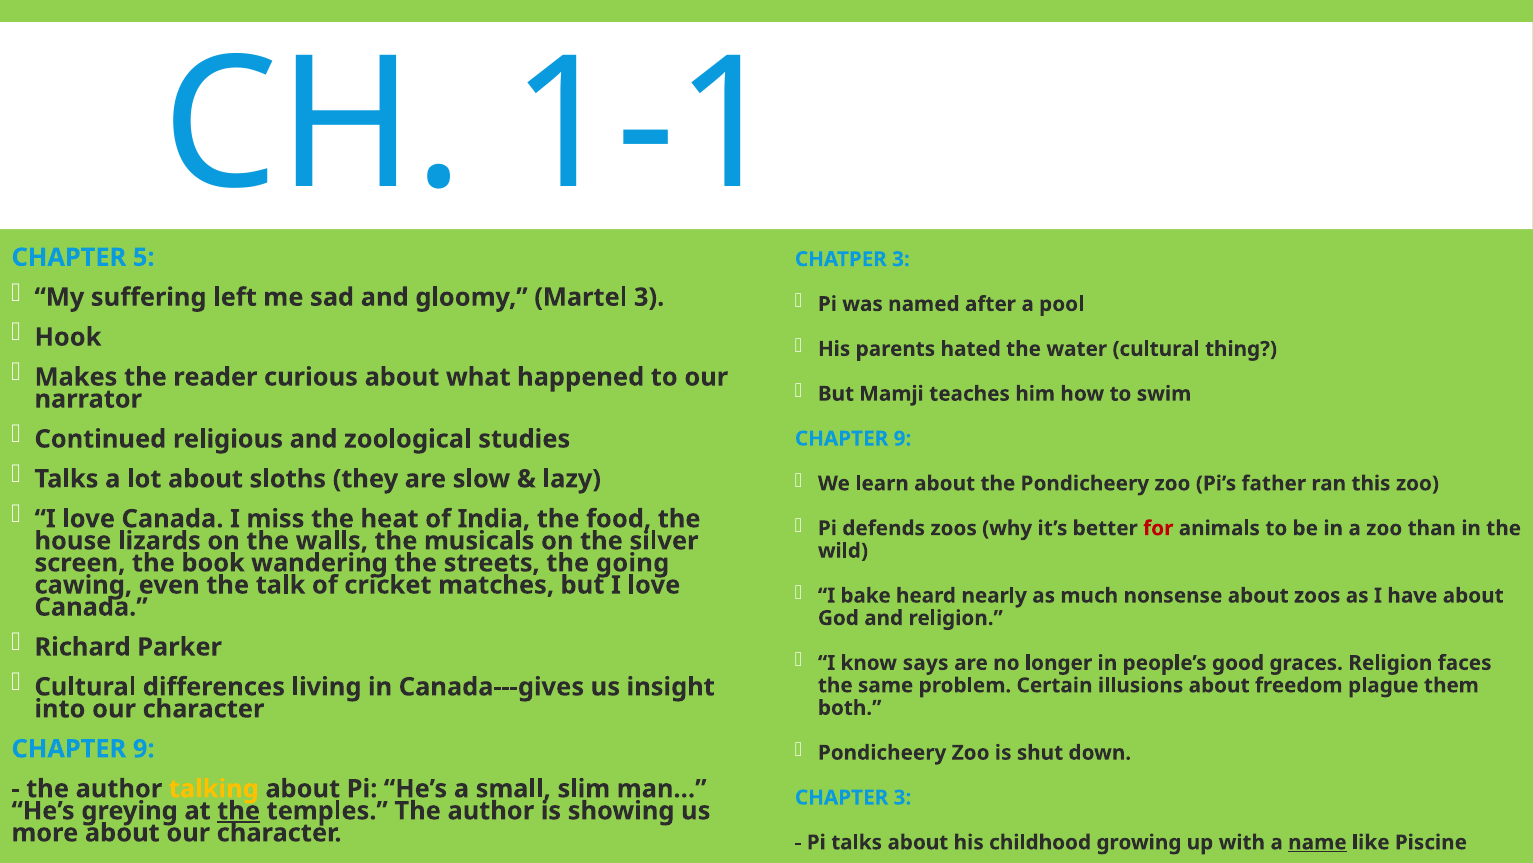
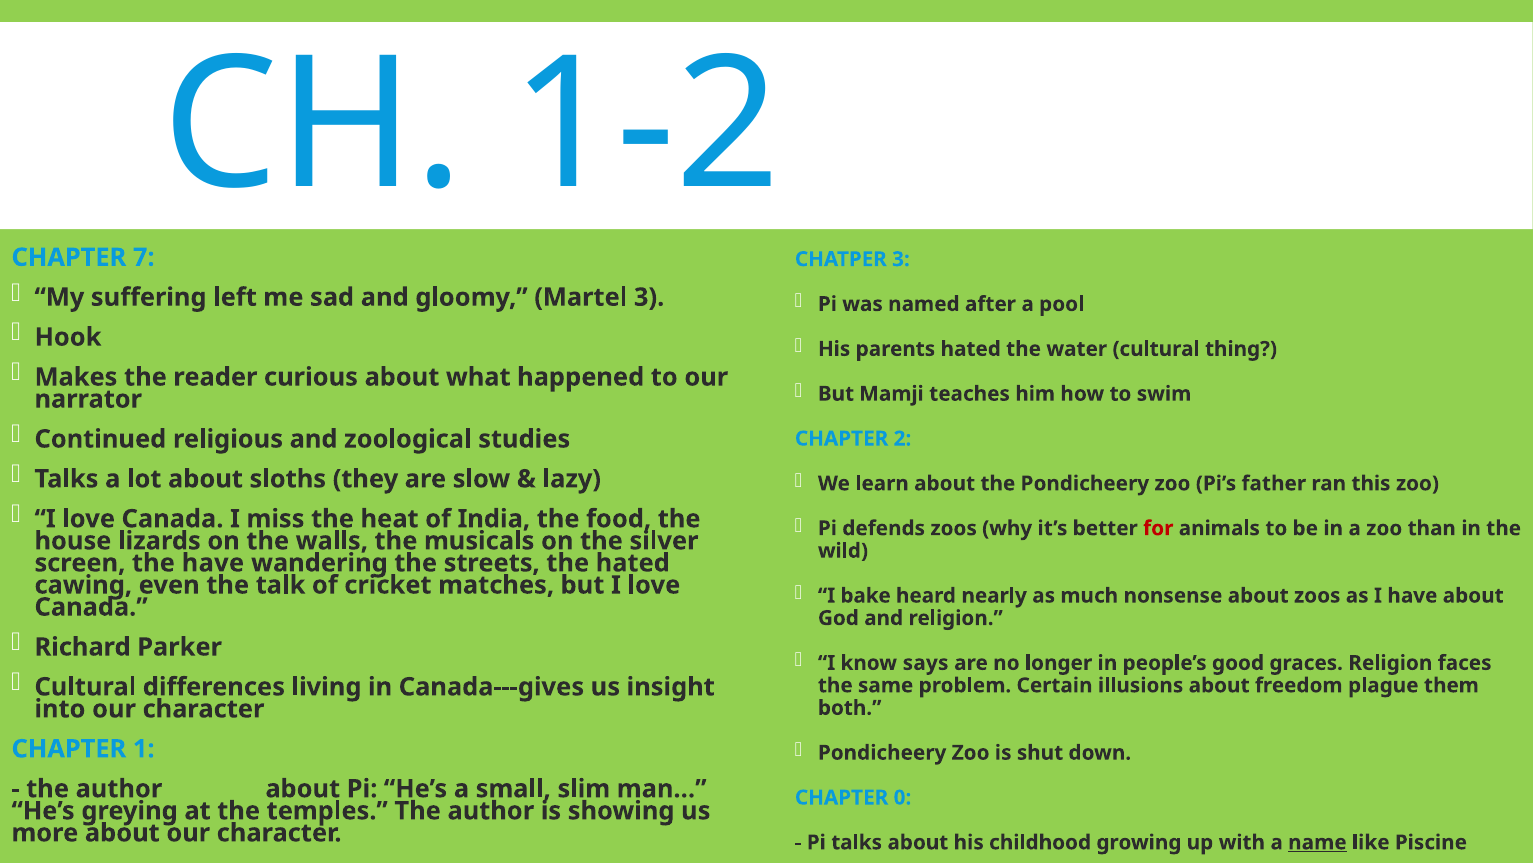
1-1: 1-1 -> 1-2 (646, 126)
5: 5 -> 7 (144, 257)
9: 9 -> 2 (902, 438)
the book: book -> have (213, 563)
the going: going -> hated (633, 563)
9: 9 -> 1 (144, 748)
talking colour: yellow -> light green (214, 788)
CHAPTER 3: 3 -> 0 (902, 797)
the underline: present -> none (239, 810)
